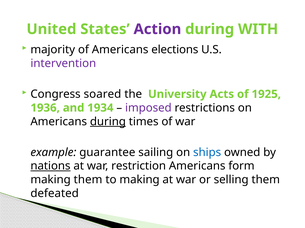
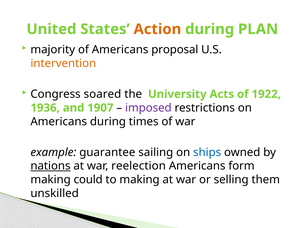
Action colour: purple -> orange (157, 29)
WITH: WITH -> PLAN (258, 29)
elections: elections -> proposal (175, 50)
intervention colour: purple -> orange (63, 64)
1925: 1925 -> 1922 (266, 94)
1934: 1934 -> 1907 (100, 108)
during underline: present -> none (108, 122)
restriction: restriction -> reelection (139, 167)
making them: them -> could (88, 180)
defeated: defeated -> unskilled (55, 194)
